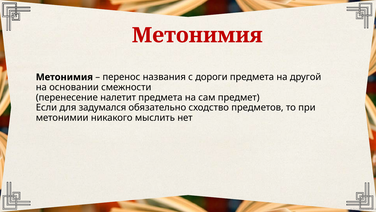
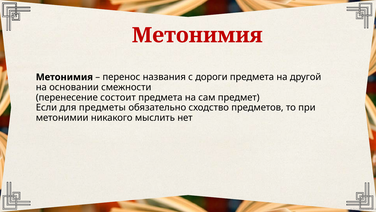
налетит: налетит -> состоит (118, 97)
задумался: задумался -> предметы (102, 107)
